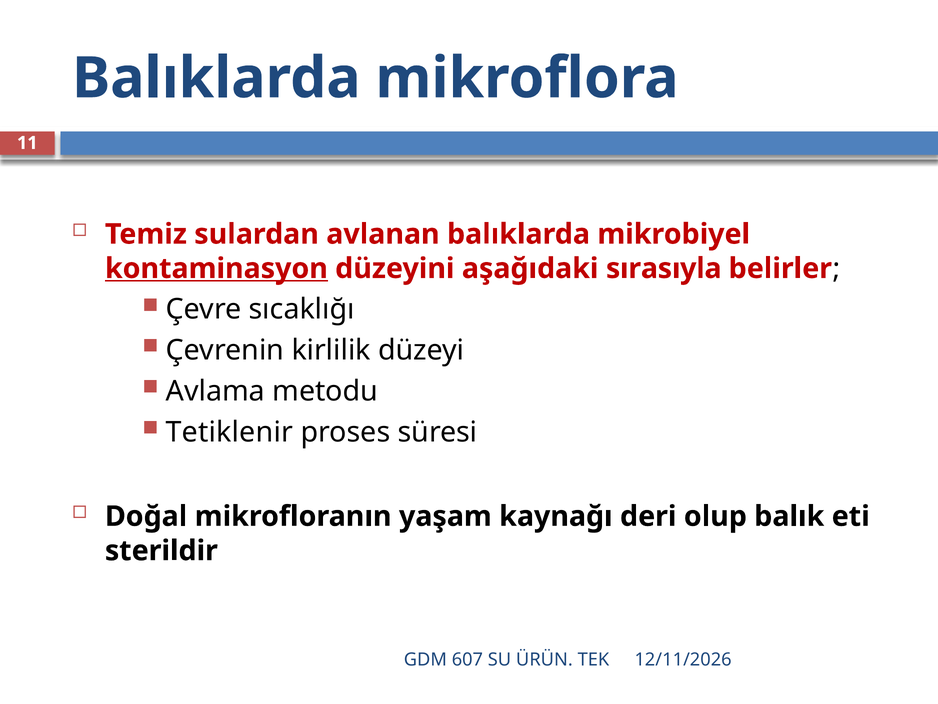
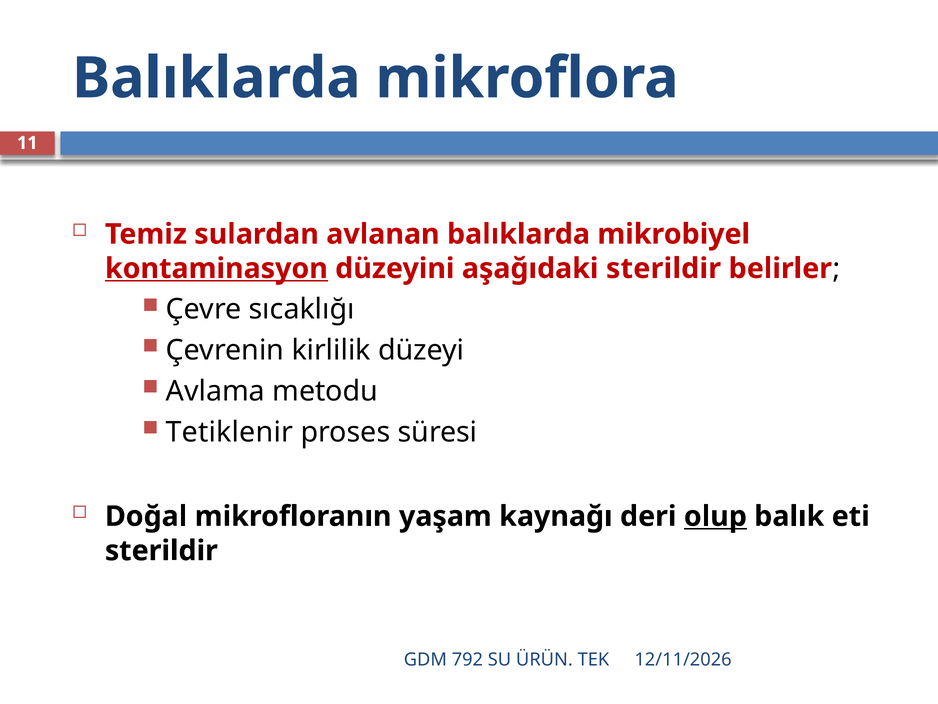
aşağıdaki sırasıyla: sırasıyla -> sterildir (664, 268)
olup underline: none -> present (715, 516)
607: 607 -> 792 (467, 659)
